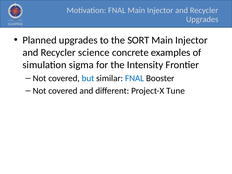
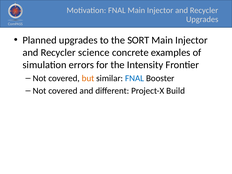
sigma: sigma -> errors (81, 65)
but colour: blue -> orange (88, 78)
Tune: Tune -> Build (176, 91)
